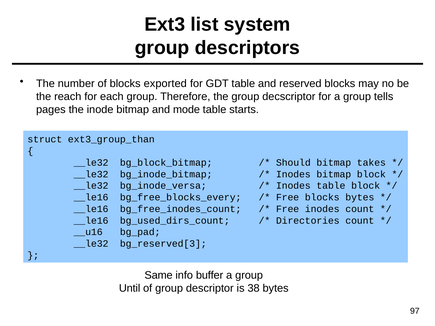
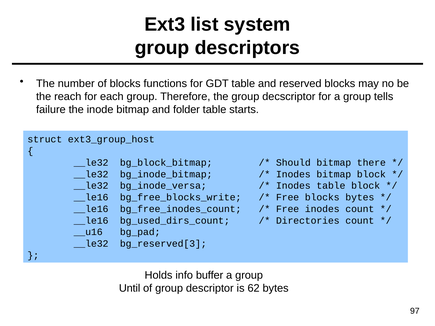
exported: exported -> functions (165, 84)
pages: pages -> failure (51, 110)
mode: mode -> folder (186, 110)
ext3_group_than: ext3_group_than -> ext3_group_host (111, 140)
takes: takes -> there (371, 163)
bg_free_blocks_every: bg_free_blocks_every -> bg_free_blocks_write (181, 197)
Same: Same -> Holds (159, 275)
38: 38 -> 62 (254, 288)
